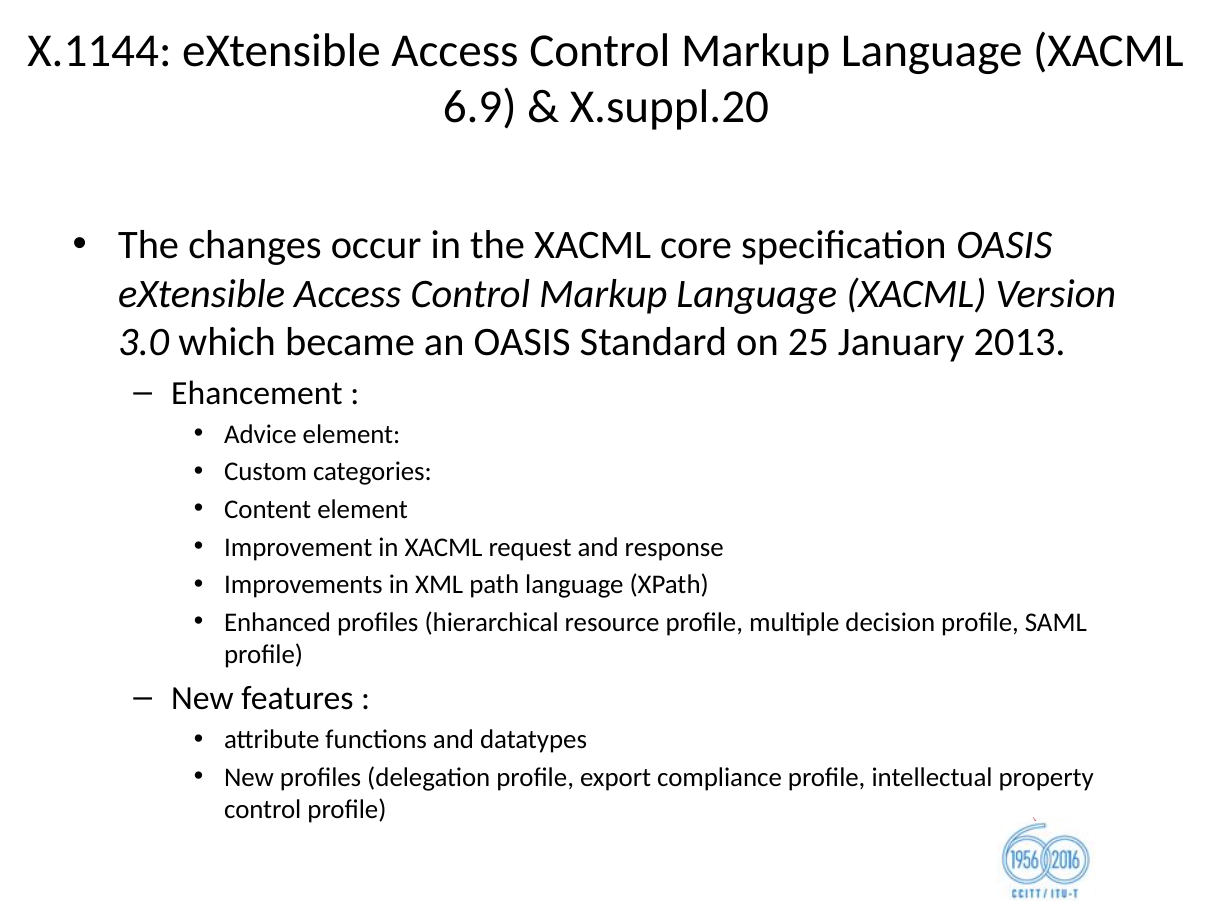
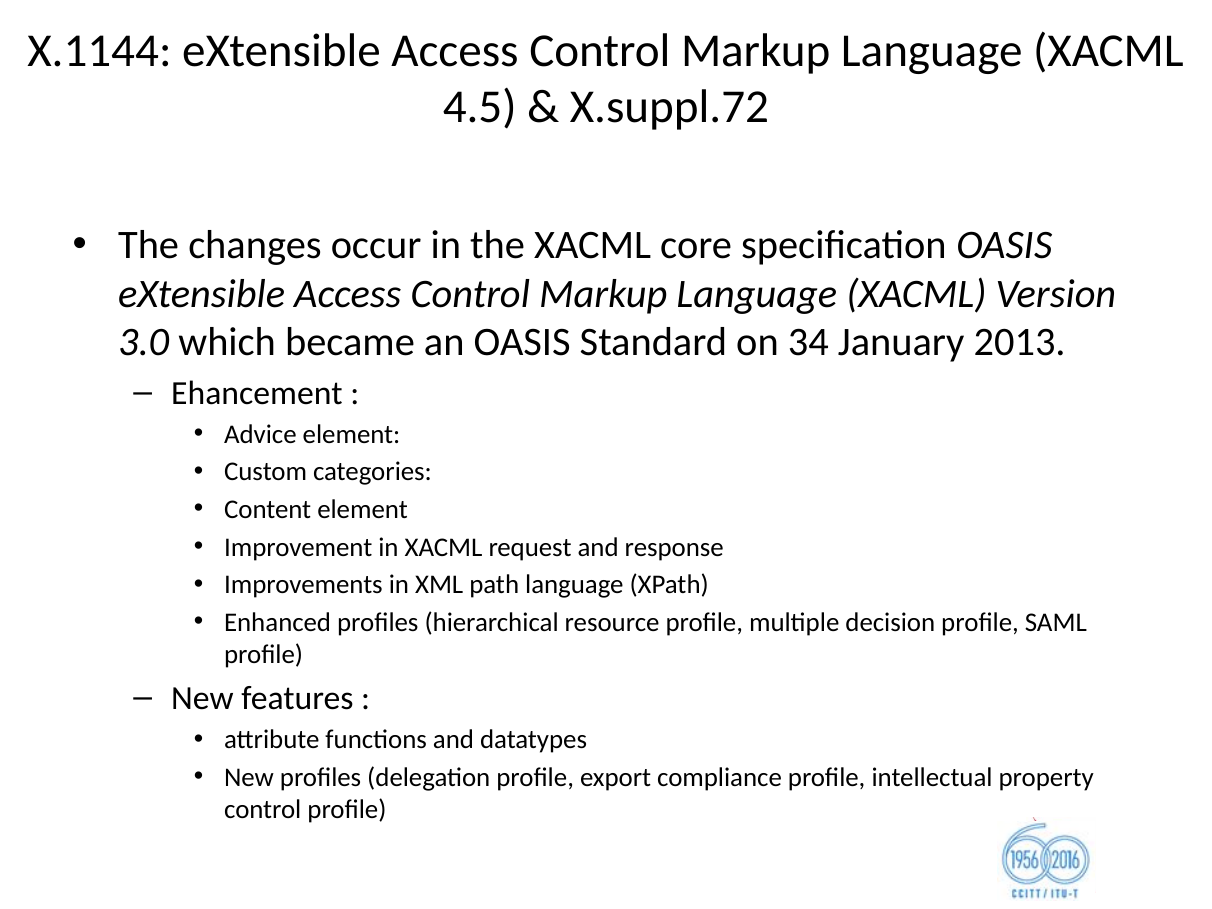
6.9: 6.9 -> 4.5 (480, 107)
X.suppl.20: X.suppl.20 -> X.suppl.72 (669, 107)
25: 25 -> 34 (808, 342)
